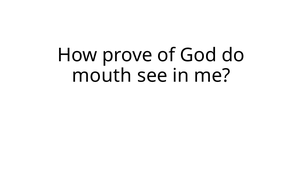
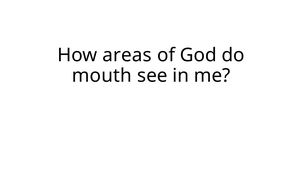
prove: prove -> areas (127, 55)
